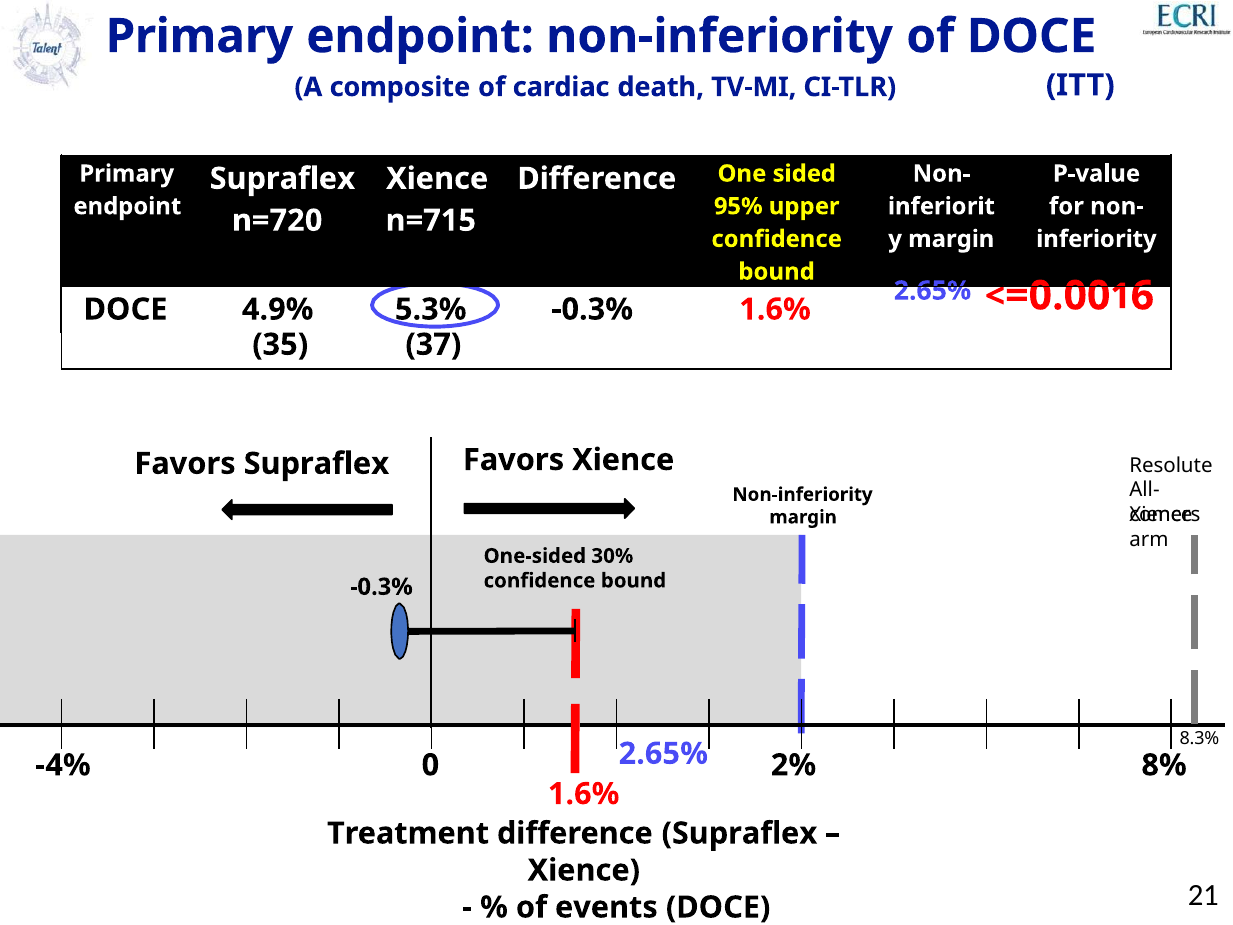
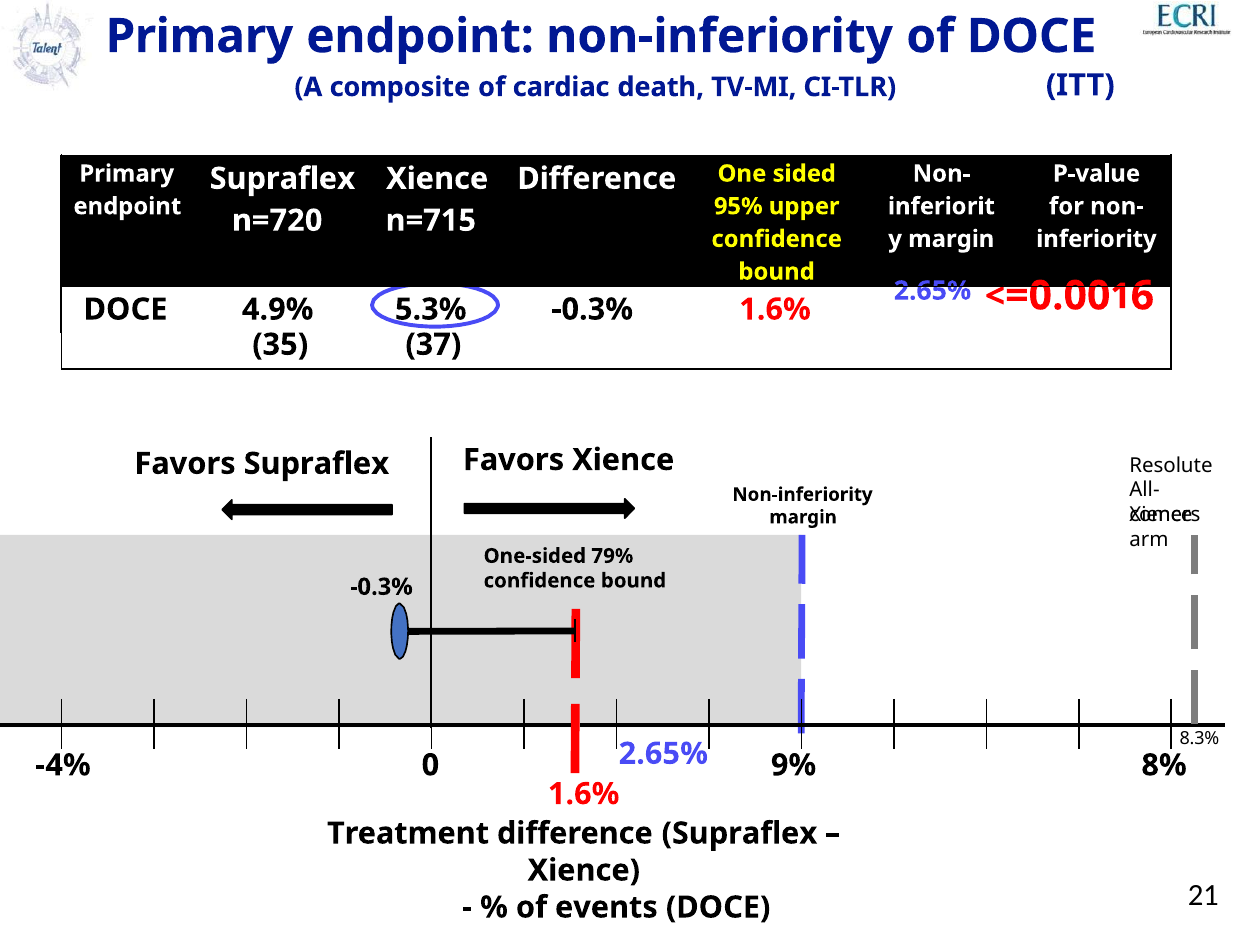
30%: 30% -> 79% (612, 556)
2%: 2% -> 9% (794, 765)
